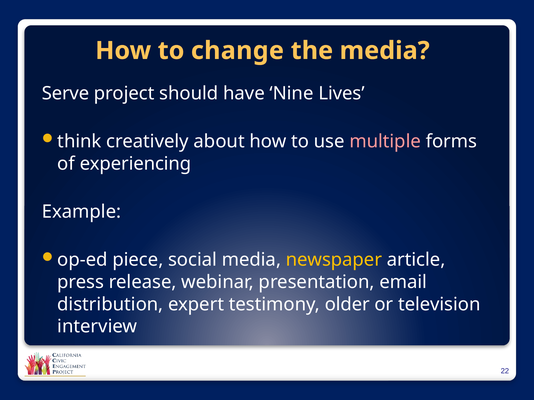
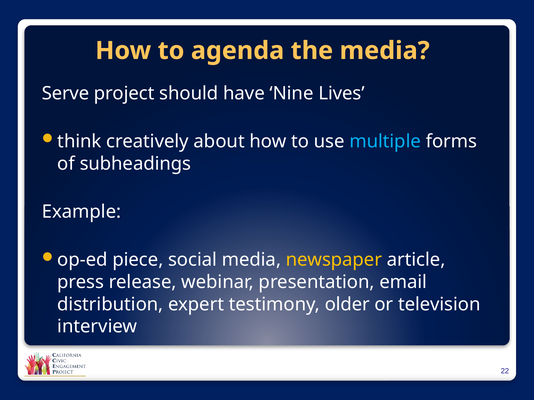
change: change -> agenda (238, 51)
multiple colour: pink -> light blue (385, 142)
experiencing: experiencing -> subheadings (135, 164)
